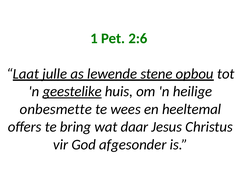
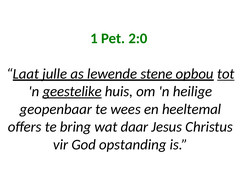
2:6: 2:6 -> 2:0 (138, 38)
tot underline: none -> present (226, 74)
onbesmette: onbesmette -> geopenbaar (56, 109)
afgesonder: afgesonder -> opstanding (133, 144)
